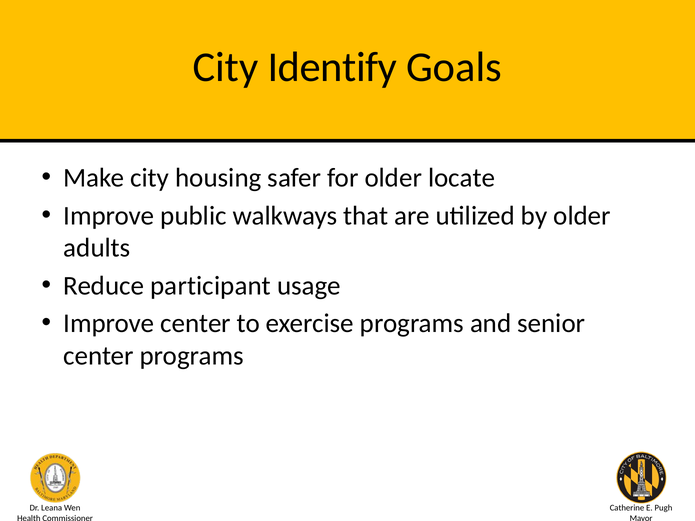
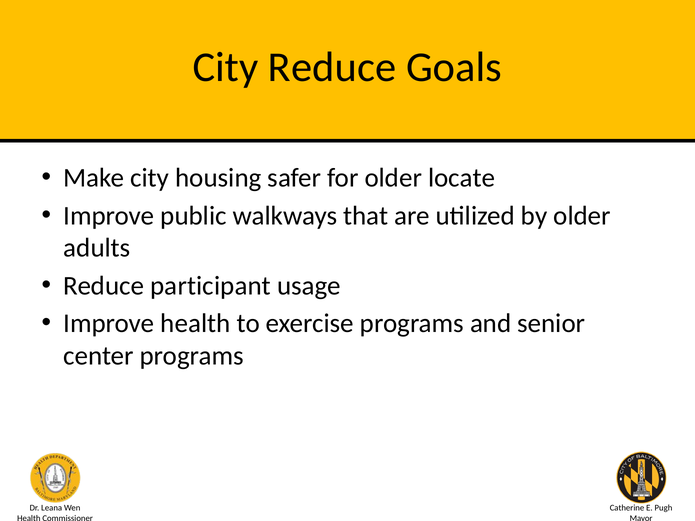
City Identify: Identify -> Reduce (332, 67)
Improve center: center -> health (196, 324)
